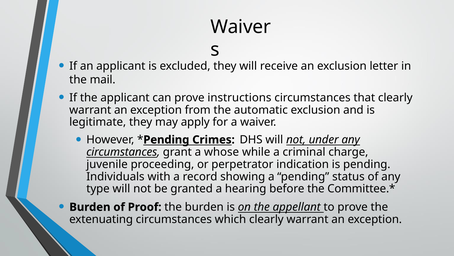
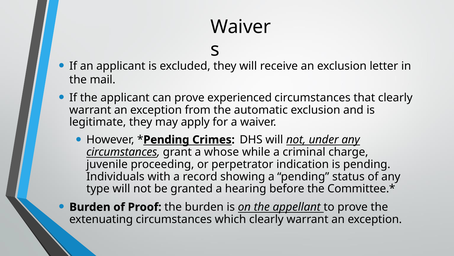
instructions: instructions -> experienced (240, 97)
